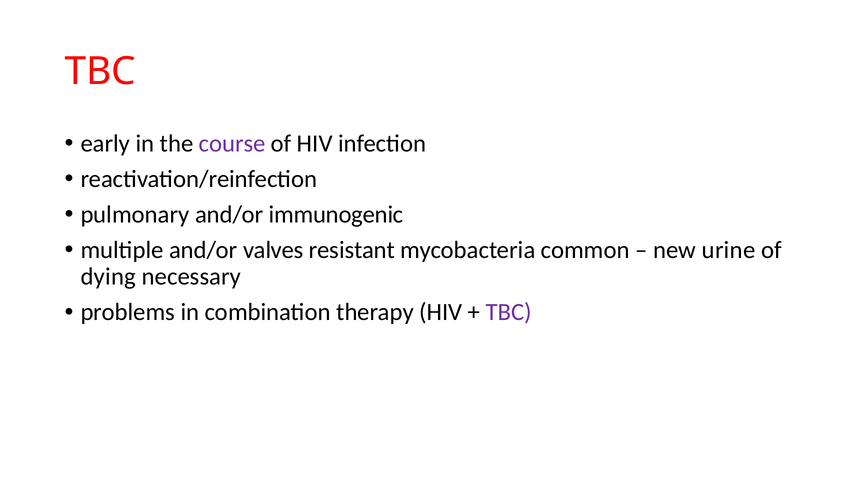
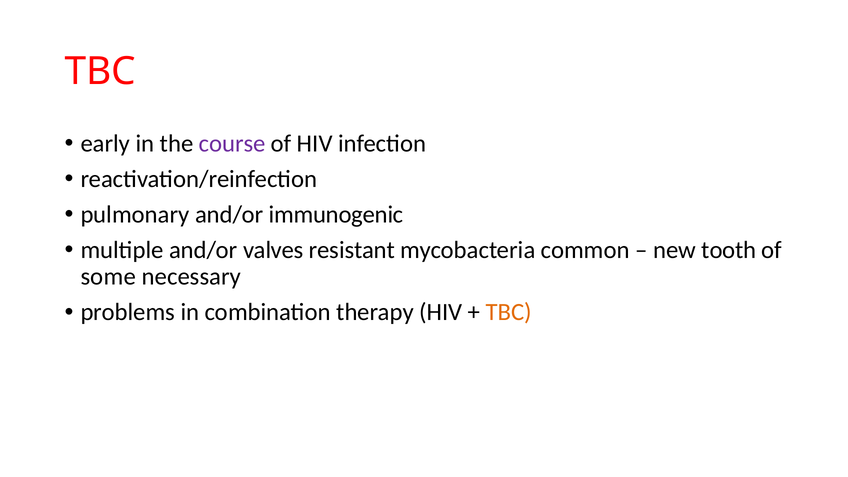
urine: urine -> tooth (729, 250)
dying: dying -> some (108, 277)
TBC colour: purple -> orange (509, 312)
